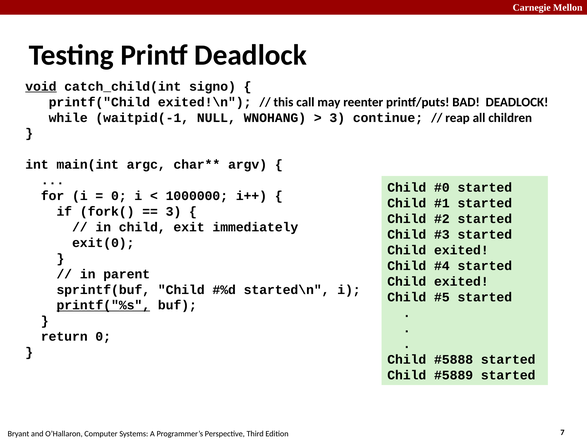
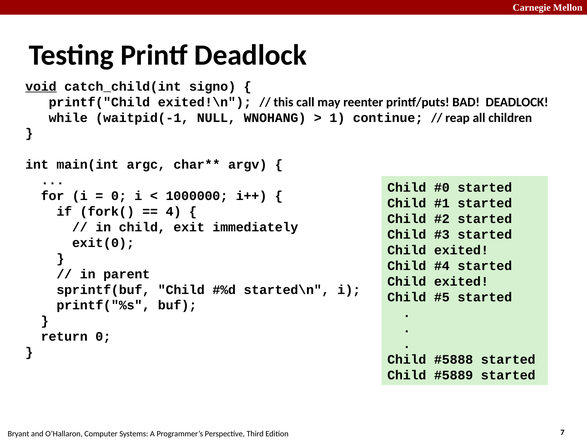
3: 3 -> 1 (337, 118)
3: 3 -> 4 (174, 212)
printf("%s underline: present -> none (103, 306)
